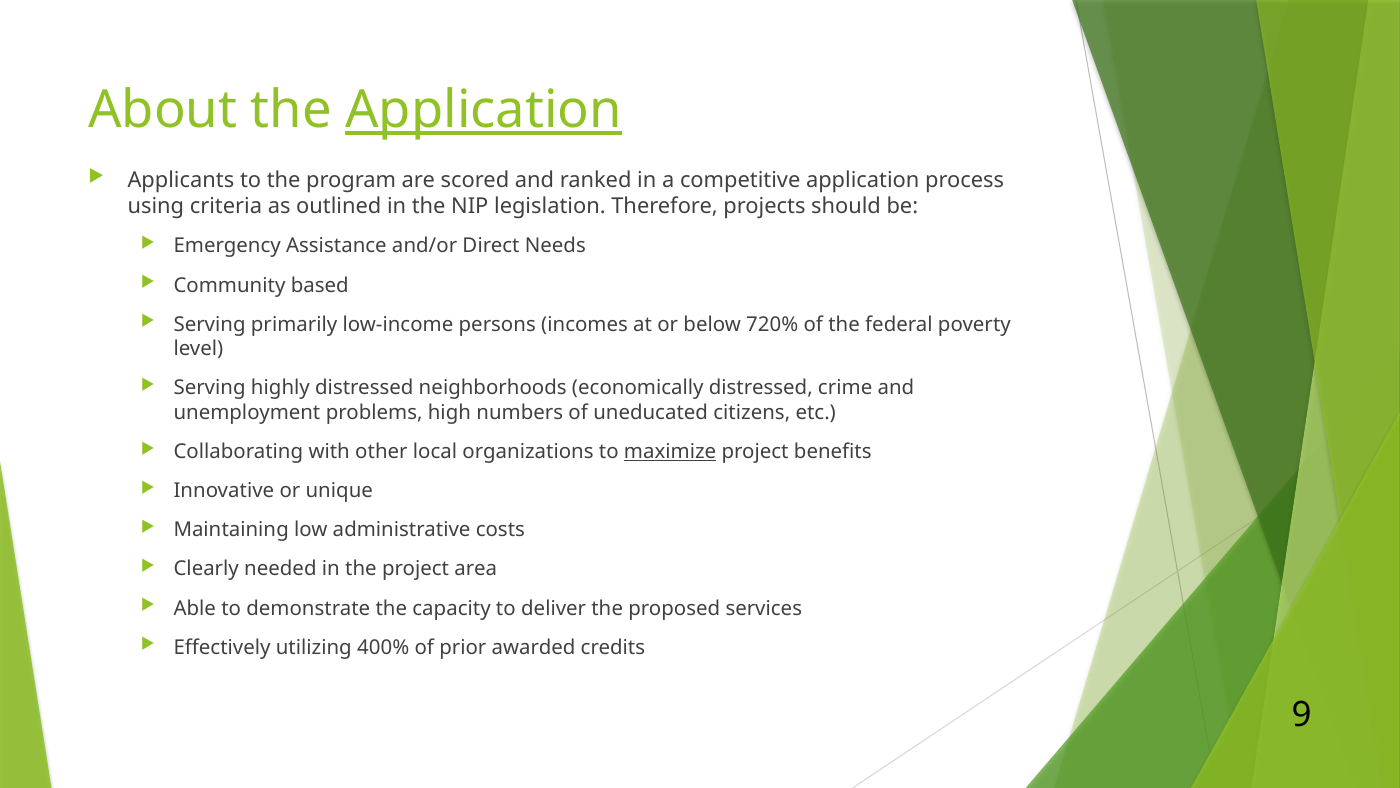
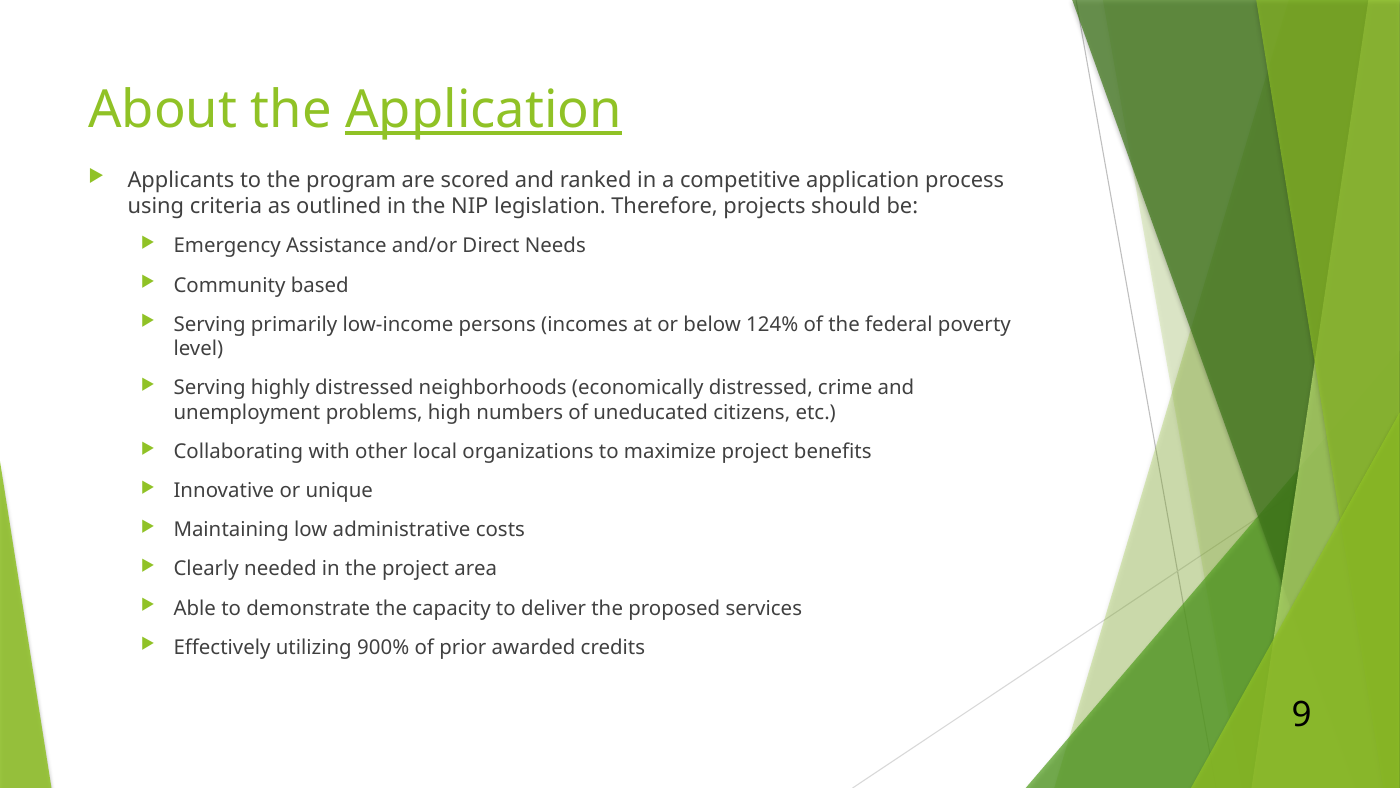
720%: 720% -> 124% (772, 324)
maximize underline: present -> none (670, 452)
400%: 400% -> 900% (383, 647)
